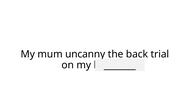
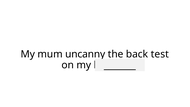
trial: trial -> test (160, 54)
